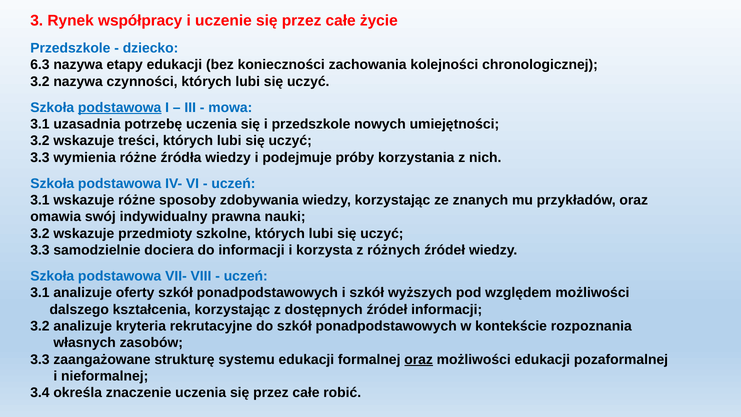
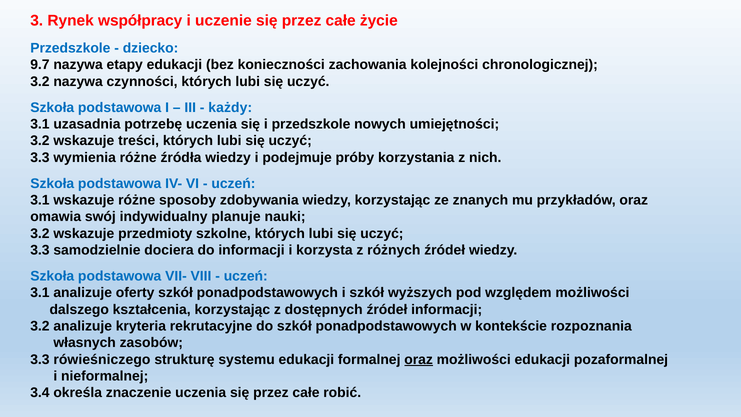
6.3: 6.3 -> 9.7 (40, 65)
podstawowa underline: present -> none (120, 107)
mowa: mowa -> każdy (230, 107)
prawna: prawna -> planuje (236, 217)
zaangażowane: zaangażowane -> rówieśniczego (102, 359)
